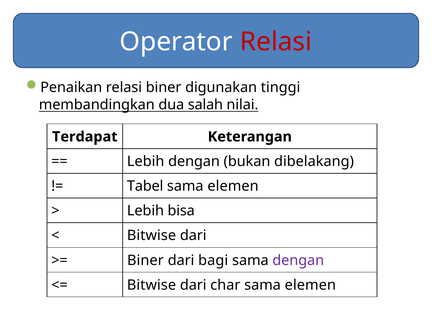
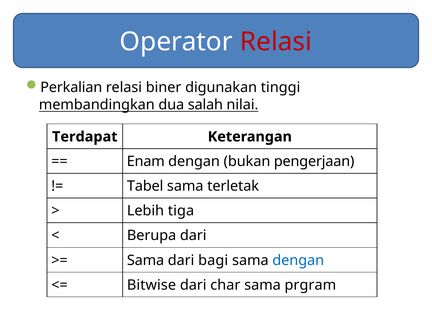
Penaikan: Penaikan -> Perkalian (71, 87)
Lebih: Lebih -> Enam (146, 161)
dibelakang: dibelakang -> pengerjaan (314, 161)
elemen: elemen -> terletak (233, 186)
bisa: bisa -> tiga (181, 211)
Bitwise: Bitwise -> Berupa (152, 236)
Biner: Biner -> Sama (146, 260)
dengan colour: purple -> blue (298, 260)
elemen: elemen -> prgram (310, 285)
